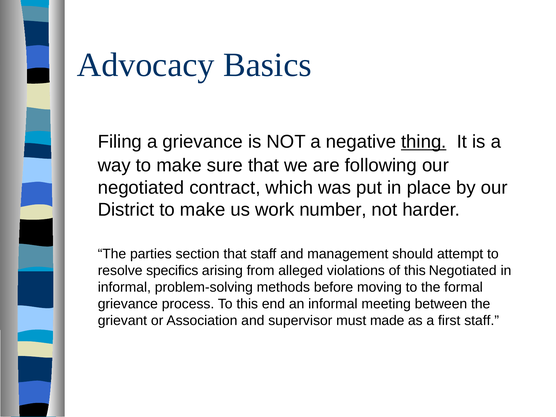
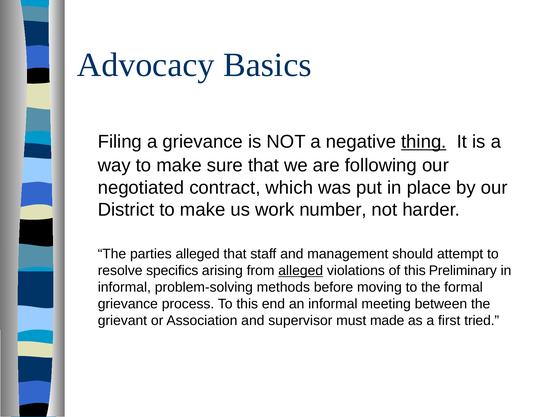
parties section: section -> alleged (198, 254)
alleged underline: none -> present (301, 271)
this Negotiated: Negotiated -> Preliminary (463, 271)
first staff: staff -> tried (482, 321)
